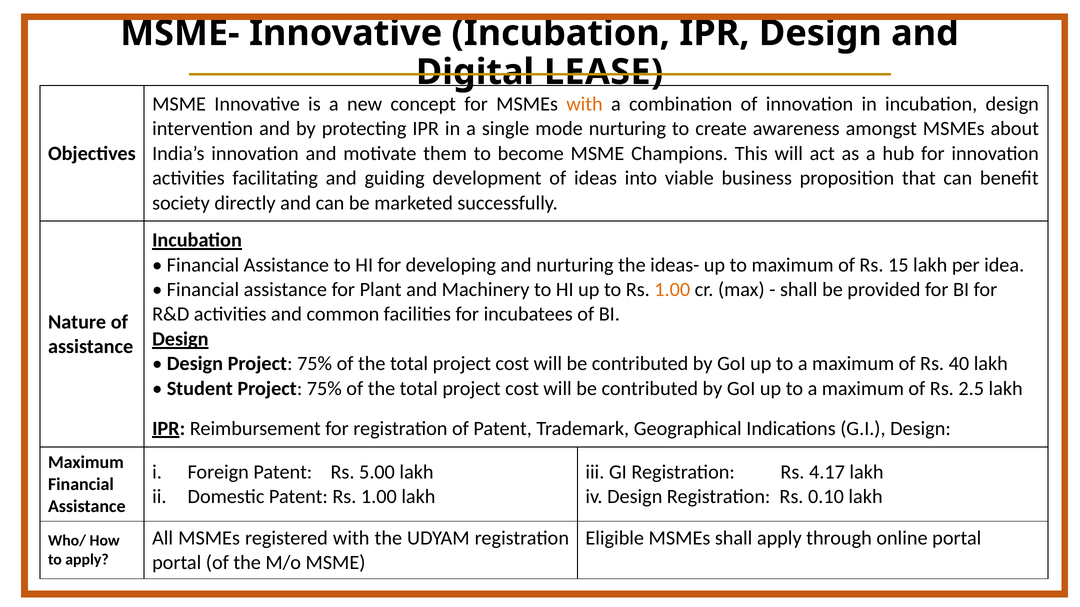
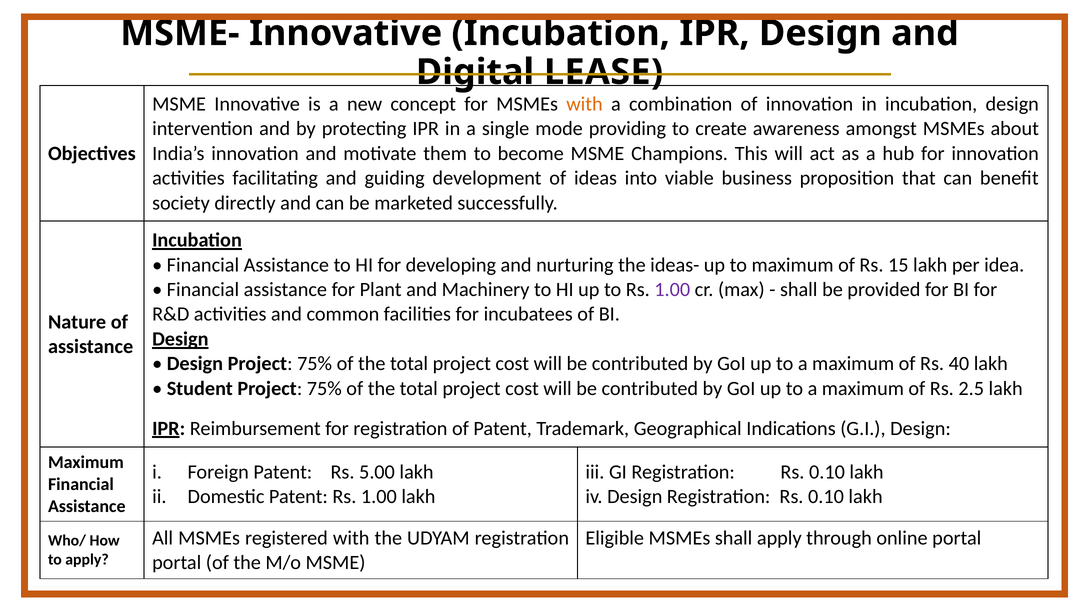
mode nurturing: nurturing -> providing (627, 129)
1.00 colour: orange -> purple (672, 290)
GI Registration Rs 4.17: 4.17 -> 0.10 (827, 472)
